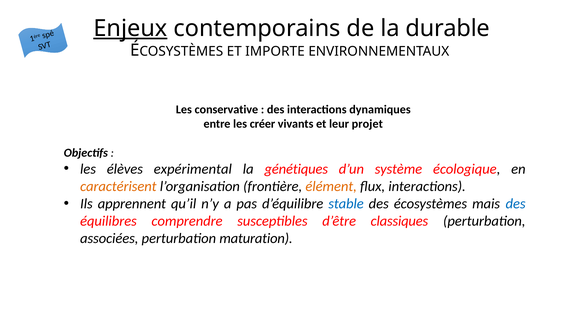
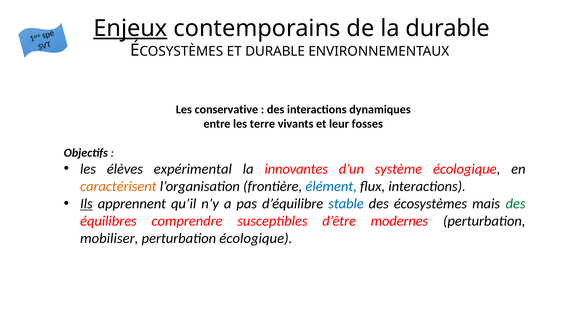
ET IMPORTE: IMPORTE -> DURABLE (275, 51)
créer: créer -> terre (262, 124)
projet: projet -> fosses (367, 124)
génétiques: génétiques -> innovantes (296, 169)
élément colour: orange -> blue (331, 186)
Ils underline: none -> present (86, 204)
des colour: blue -> green (516, 204)
classiques: classiques -> modernes (399, 221)
associées: associées -> mobiliser (109, 239)
perturbation maturation: maturation -> écologique (256, 239)
